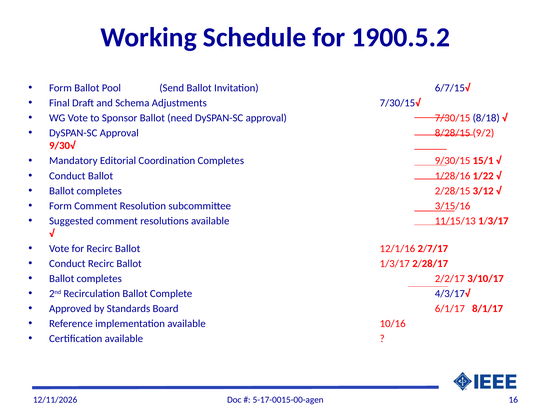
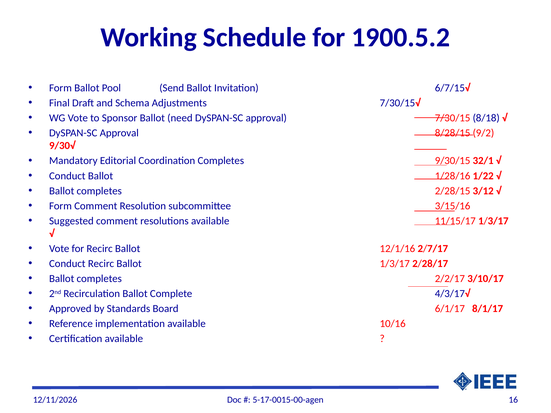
15/1: 15/1 -> 32/1 (483, 161)
11/15/13: 11/15/13 -> 11/15/17 (455, 221)
